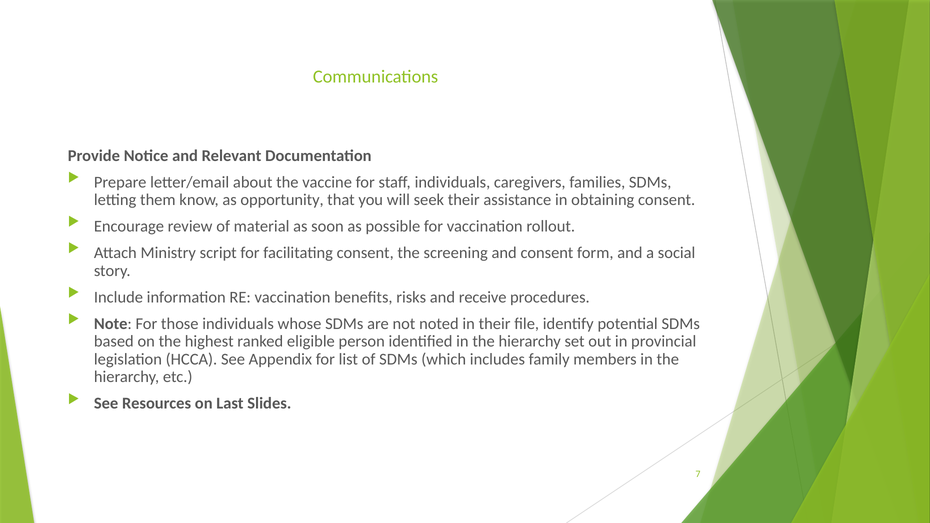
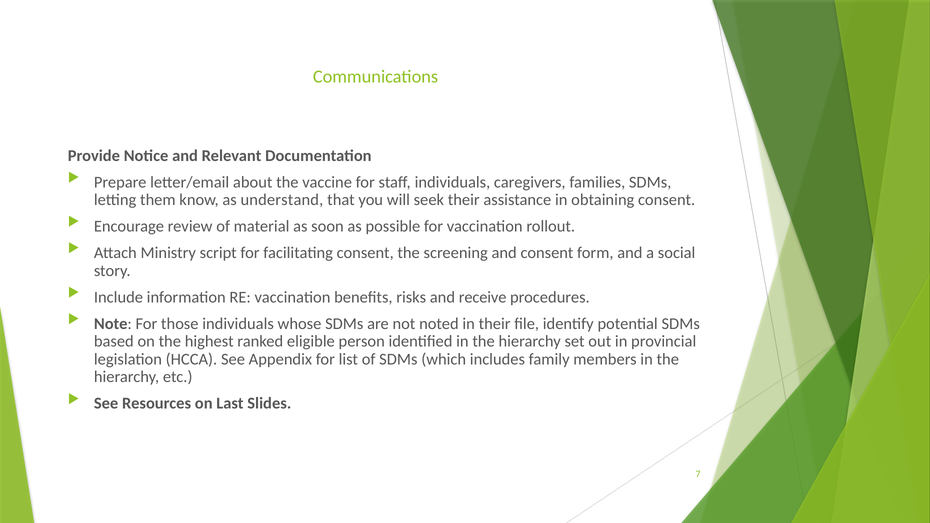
opportunity: opportunity -> understand (282, 200)
